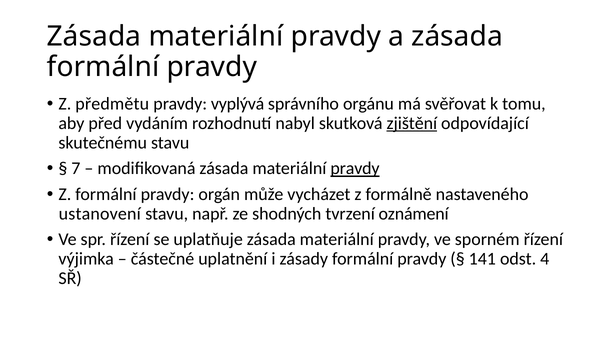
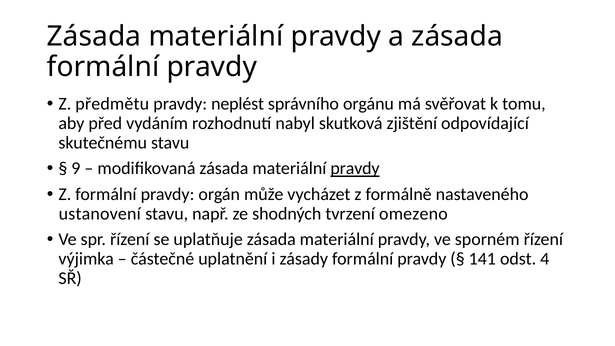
vyplývá: vyplývá -> neplést (238, 104)
zjištění underline: present -> none (412, 123)
7: 7 -> 9 (76, 169)
oznámení: oznámení -> omezeno (413, 214)
